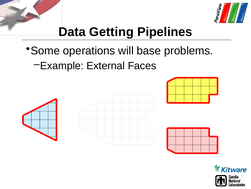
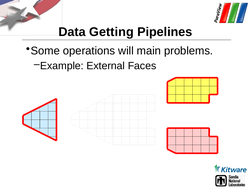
base: base -> main (149, 51)
